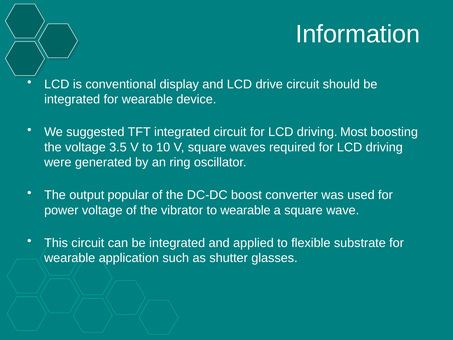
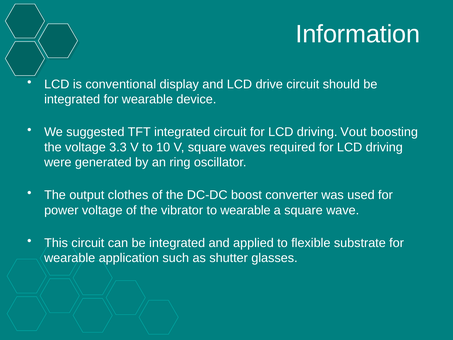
Most: Most -> Vout (354, 132)
3.5: 3.5 -> 3.3 (118, 147)
popular: popular -> clothes (128, 195)
